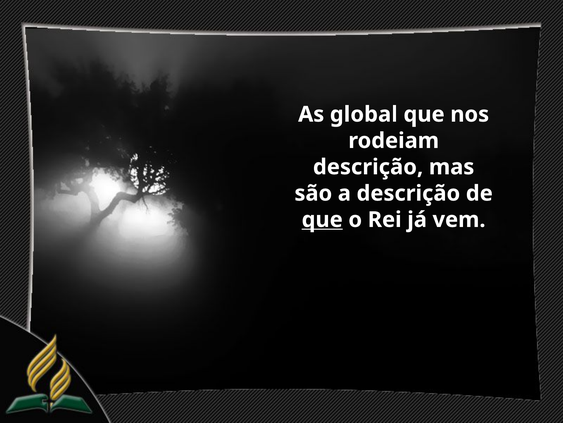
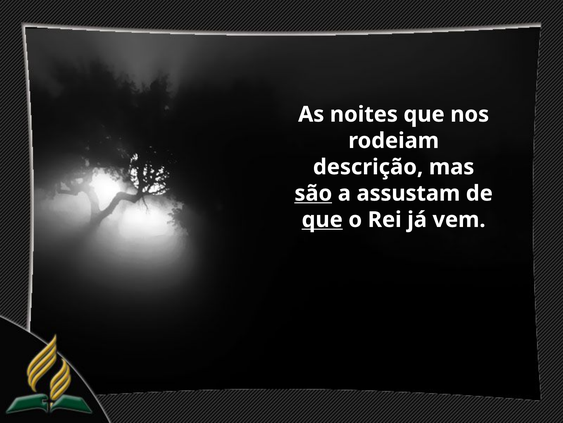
global: global -> noites (364, 114)
são underline: none -> present (313, 193)
a descrição: descrição -> assustam (408, 193)
